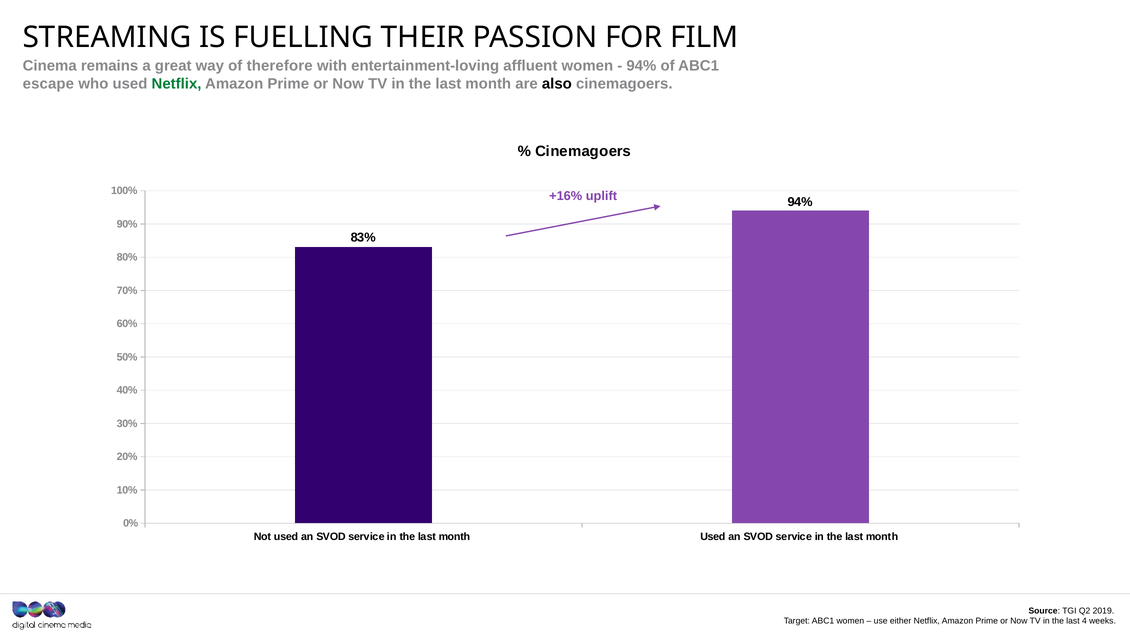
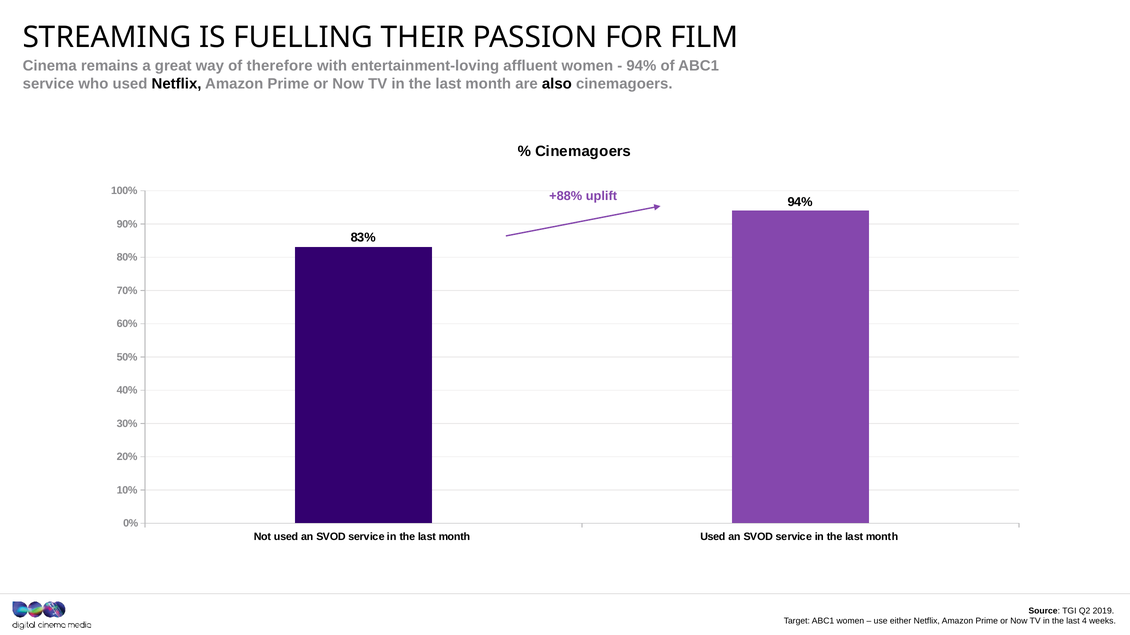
escape: escape -> service (48, 84)
Netflix colour: green -> black (177, 84)
+16%: +16% -> +88% (566, 196)
